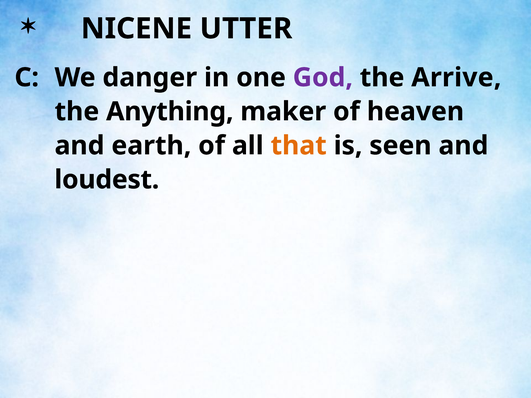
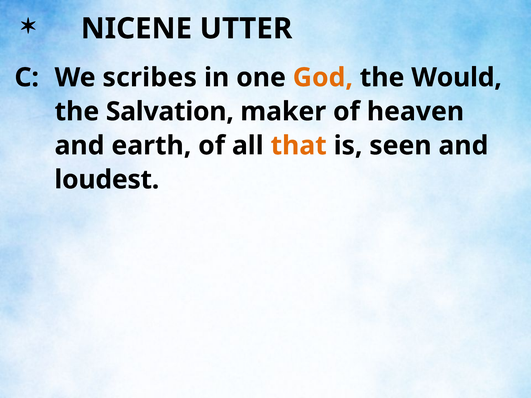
danger: danger -> scribes (150, 78)
God colour: purple -> orange (323, 78)
Arrive: Arrive -> Would (457, 78)
Anything: Anything -> Salvation (170, 112)
